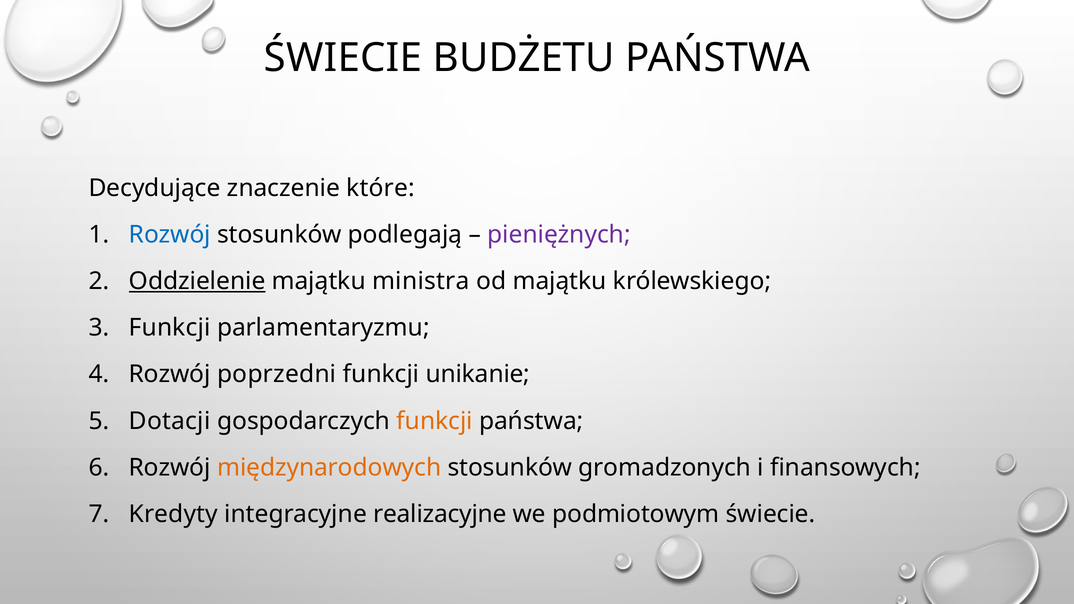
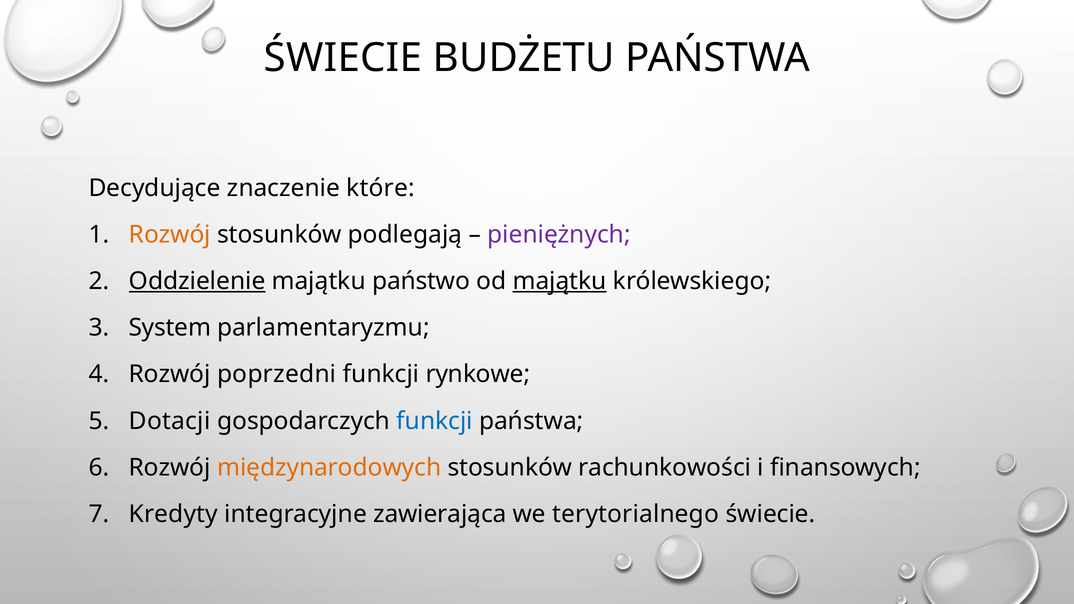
Rozwój colour: blue -> orange (170, 235)
ministra: ministra -> państwo (421, 281)
majątku underline: none -> present (560, 281)
Funkcji: Funkcji -> System (170, 328)
unikanie: unikanie -> rynkowe (478, 374)
funkcji colour: orange -> blue (435, 421)
gromadzonych: gromadzonych -> rachunkowości (665, 468)
realizacyjne: realizacyjne -> zawierająca (440, 514)
podmiotowym: podmiotowym -> terytorialnego (636, 514)
